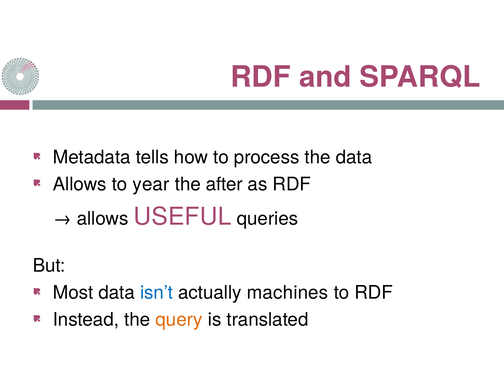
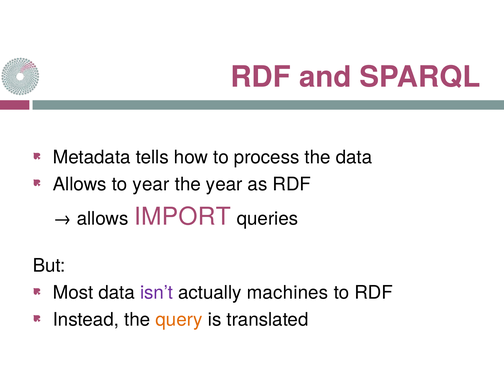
the after: after -> year (224, 184)
USEFUL: USEFUL -> IMPORT (182, 217)
isn’t colour: blue -> purple (157, 293)
